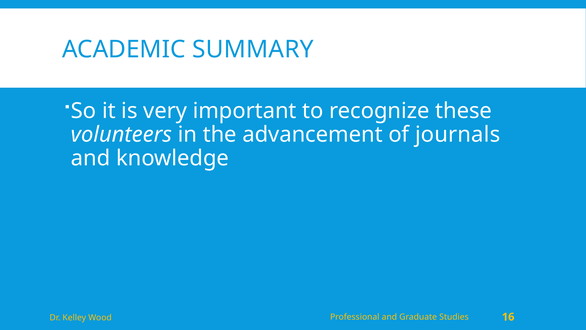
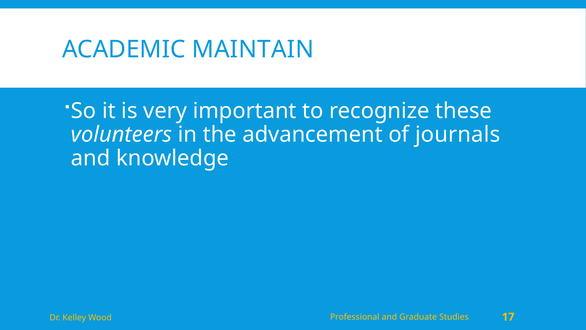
SUMMARY: SUMMARY -> MAINTAIN (253, 49)
16: 16 -> 17 (508, 317)
